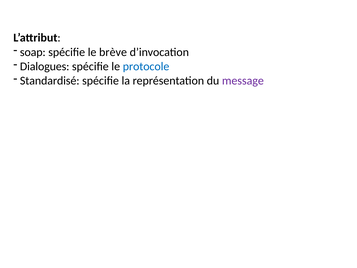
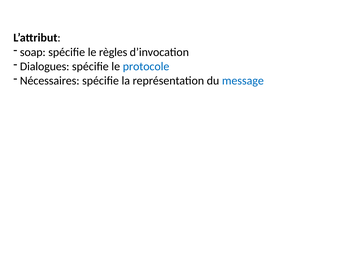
brève: brève -> règles (113, 52)
Standardisé: Standardisé -> Nécessaires (50, 81)
message colour: purple -> blue (243, 81)
